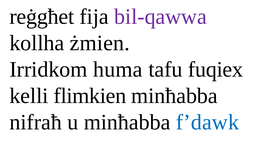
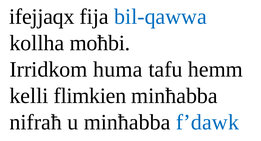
reġgħet: reġgħet -> ifejjaqx (42, 16)
bil-qawwa colour: purple -> blue (160, 16)
żmien: żmien -> moħbi (100, 43)
fuqiex: fuqiex -> hemm (215, 69)
